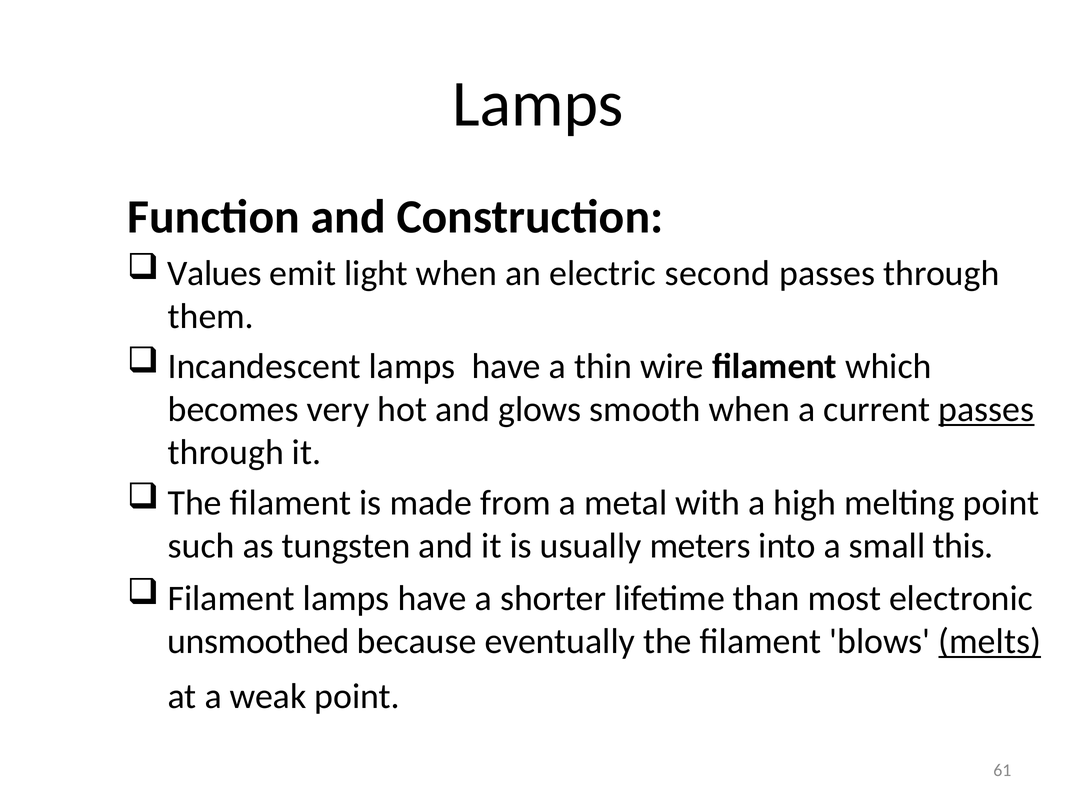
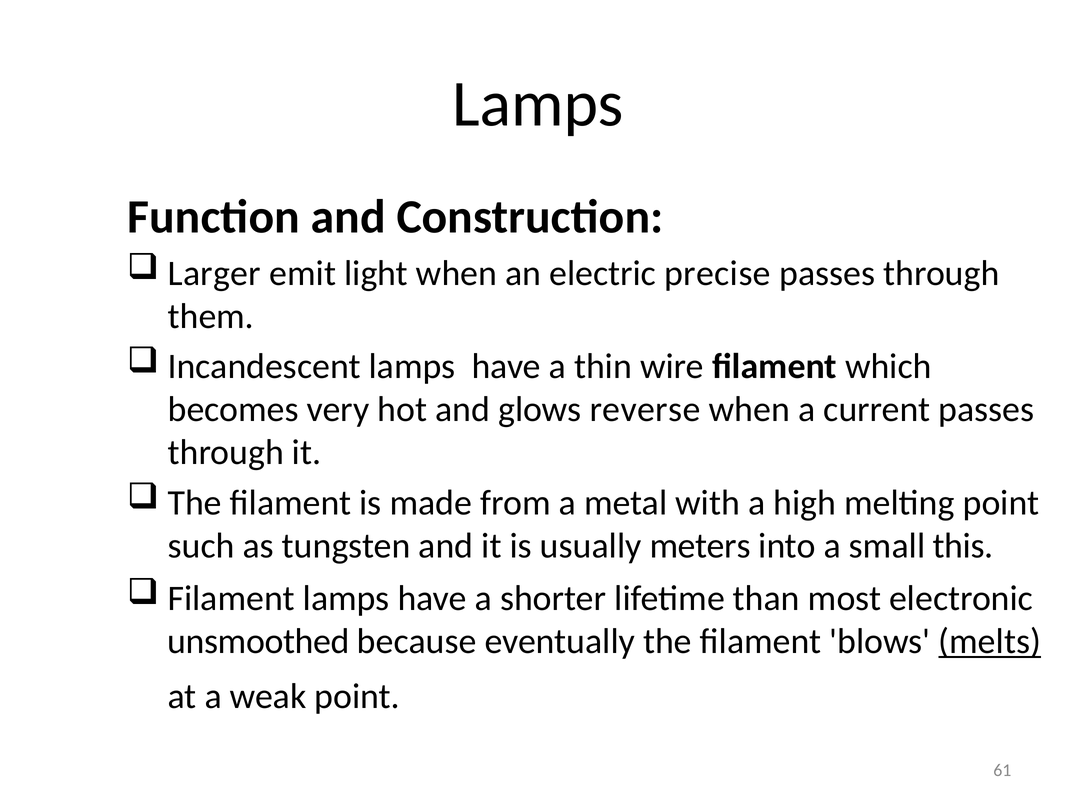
Values: Values -> Larger (214, 273)
second: second -> precise (718, 273)
smooth: smooth -> reverse (645, 410)
passes underline: present -> none (986, 410)
